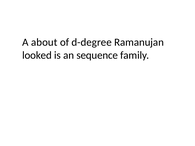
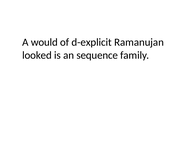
about: about -> would (44, 42)
d-degree: d-degree -> d-explicit (92, 42)
